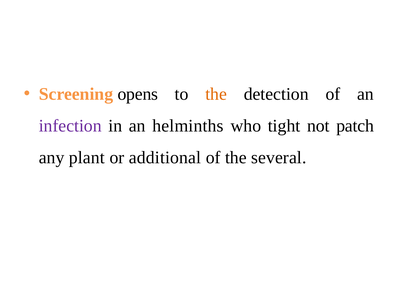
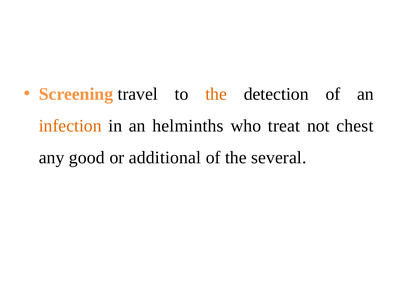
opens: opens -> travel (138, 94)
infection colour: purple -> orange (70, 126)
tight: tight -> treat (284, 126)
patch: patch -> chest (355, 126)
plant: plant -> good (87, 158)
